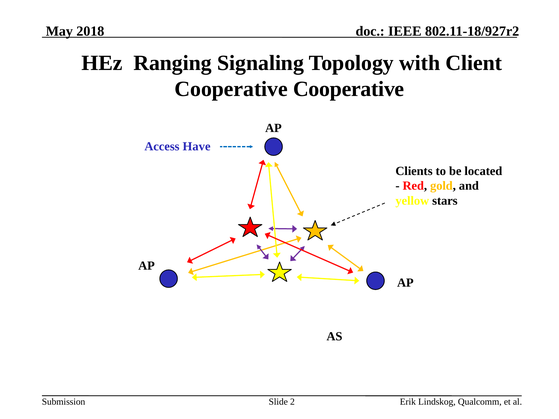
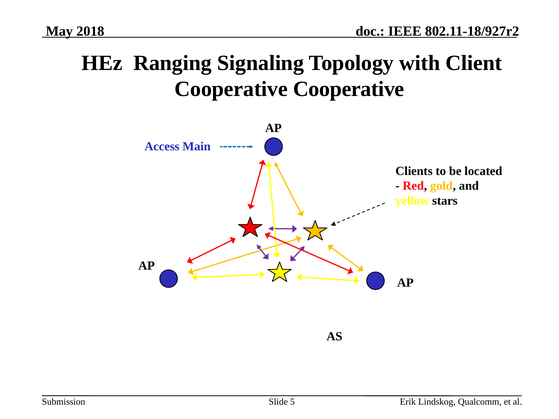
Have: Have -> Main (197, 146)
2: 2 -> 5 (292, 402)
